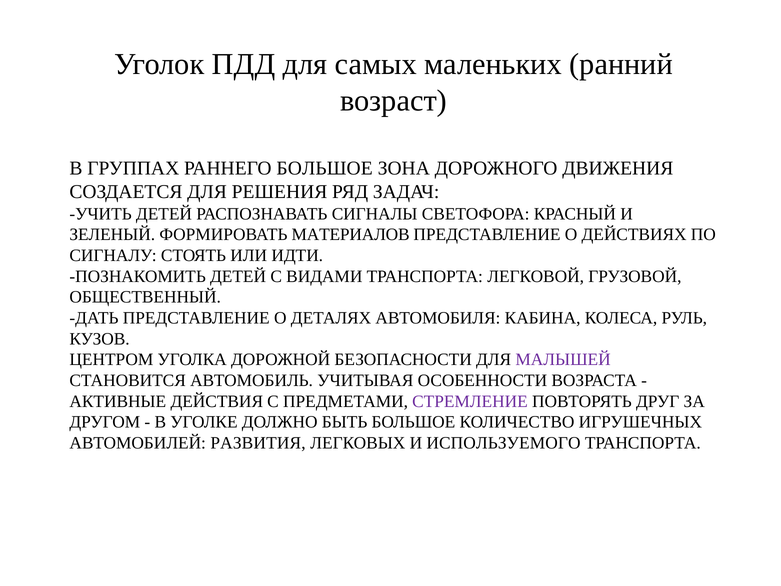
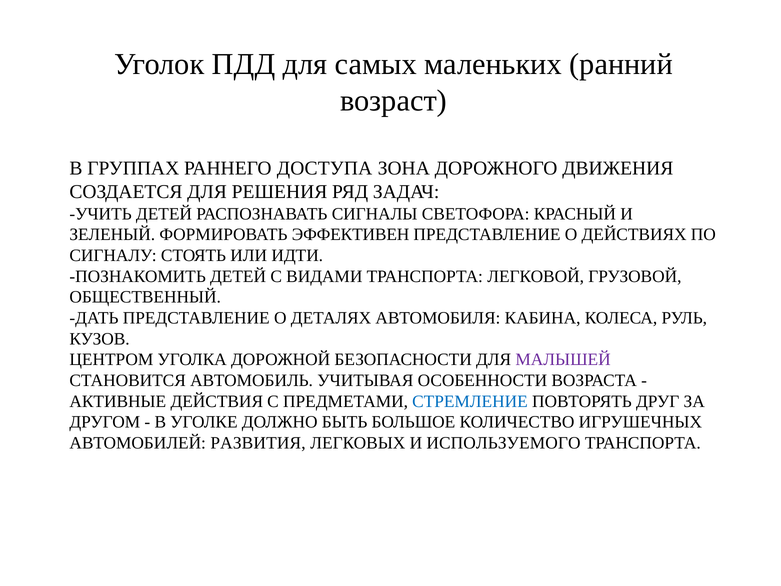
РАННЕГО БОЛЬШОЕ: БОЛЬШОЕ -> ДОСТУПА (325, 168)
МАТЕРИАЛОВ: МАТЕРИАЛОВ -> ЭФФЕКТИВЕН (351, 235)
СТРЕМЛЕНИЕ colour: purple -> blue (470, 401)
